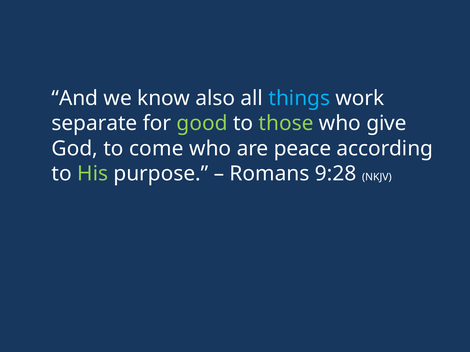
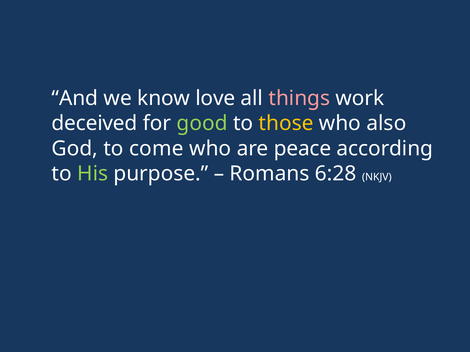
also: also -> love (215, 99)
things colour: light blue -> pink (299, 99)
separate: separate -> deceived (95, 124)
those colour: light green -> yellow (286, 124)
give: give -> also (386, 124)
9:28: 9:28 -> 6:28 (336, 174)
